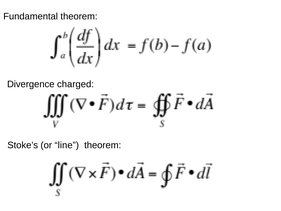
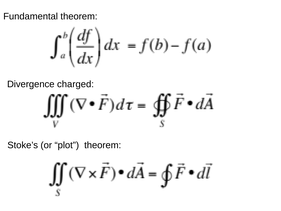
line: line -> plot (67, 145)
